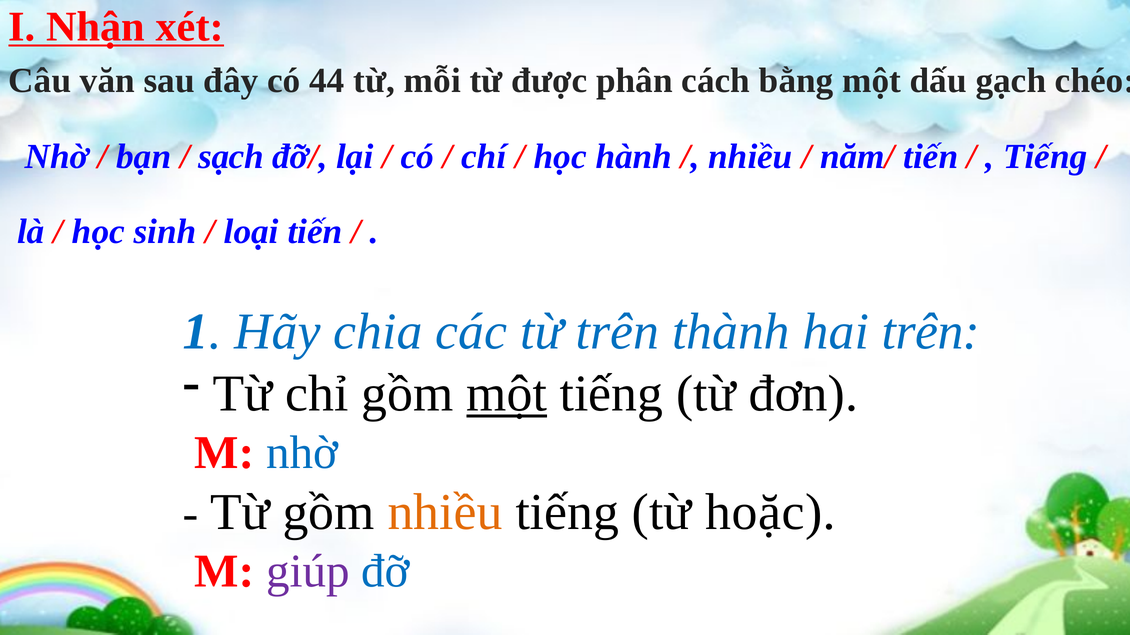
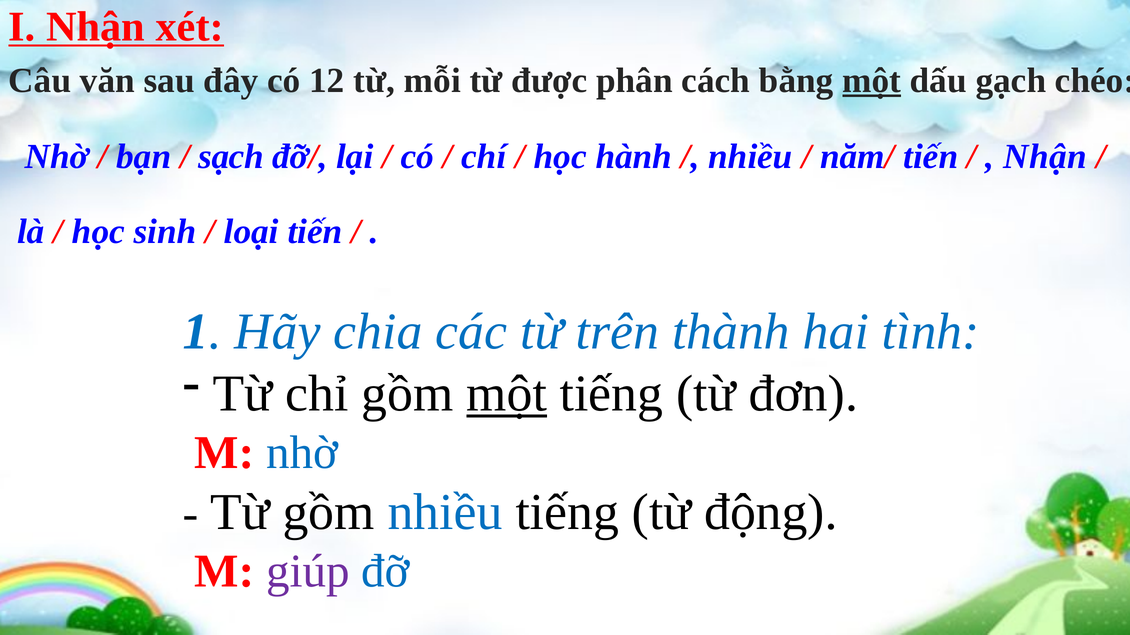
44: 44 -> 12 (327, 81)
một underline: none -> present (872, 81)
Tiếng: Tiếng -> Nhận (1045, 157)
hai trên: trên -> tình (931, 332)
nhiều colour: orange -> blue (445, 513)
hoặc: hoặc -> động (771, 513)
